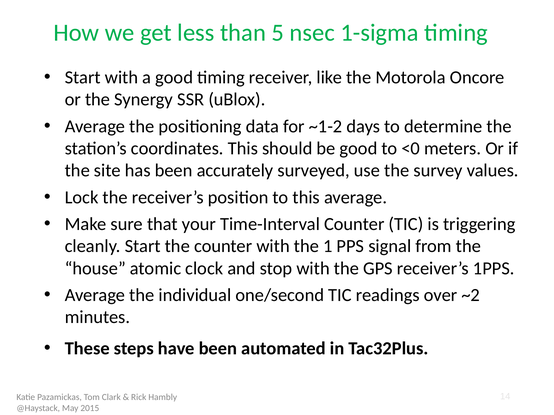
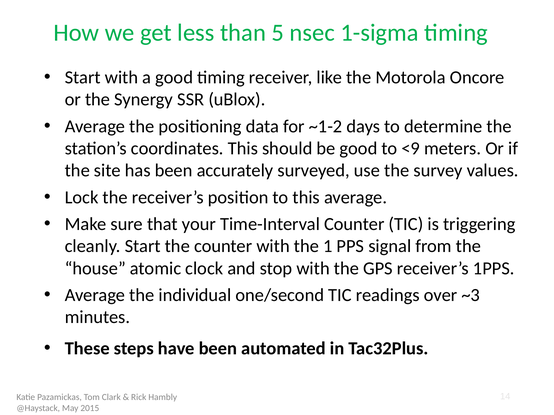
<0: <0 -> <9 (411, 149)
~2: ~2 -> ~3 (471, 295)
